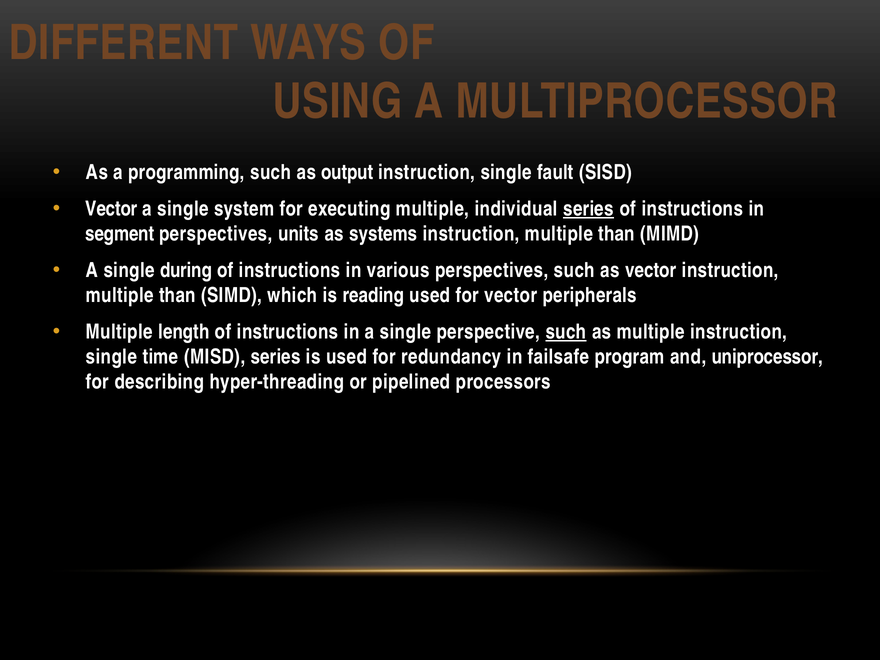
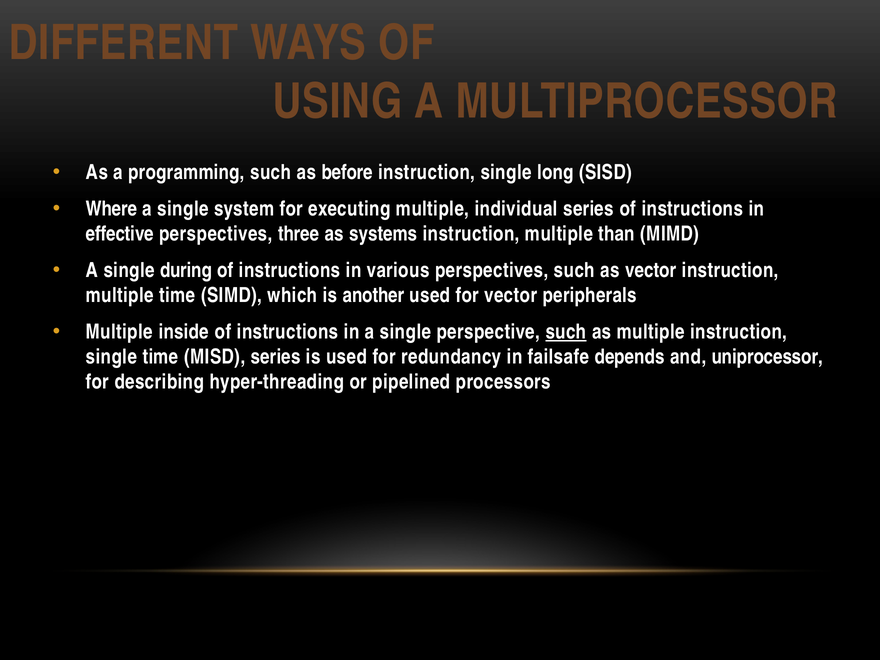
output: output -> before (347, 172)
fault: fault -> long (555, 172)
Vector: Vector -> Where (111, 209)
series underline: present -> none (589, 209)
segment: segment -> effective (120, 234)
units: units -> three (299, 234)
than: than -> time (177, 295)
reading: reading -> another (374, 295)
length: length -> inside (184, 332)
program: program -> depends (630, 357)
